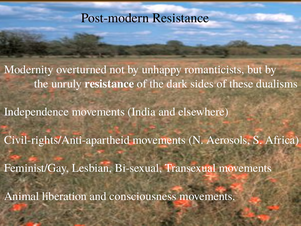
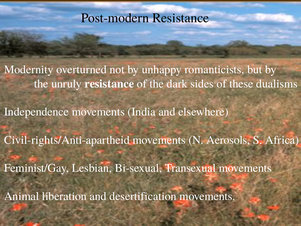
consciousness: consciousness -> desertification (143, 196)
